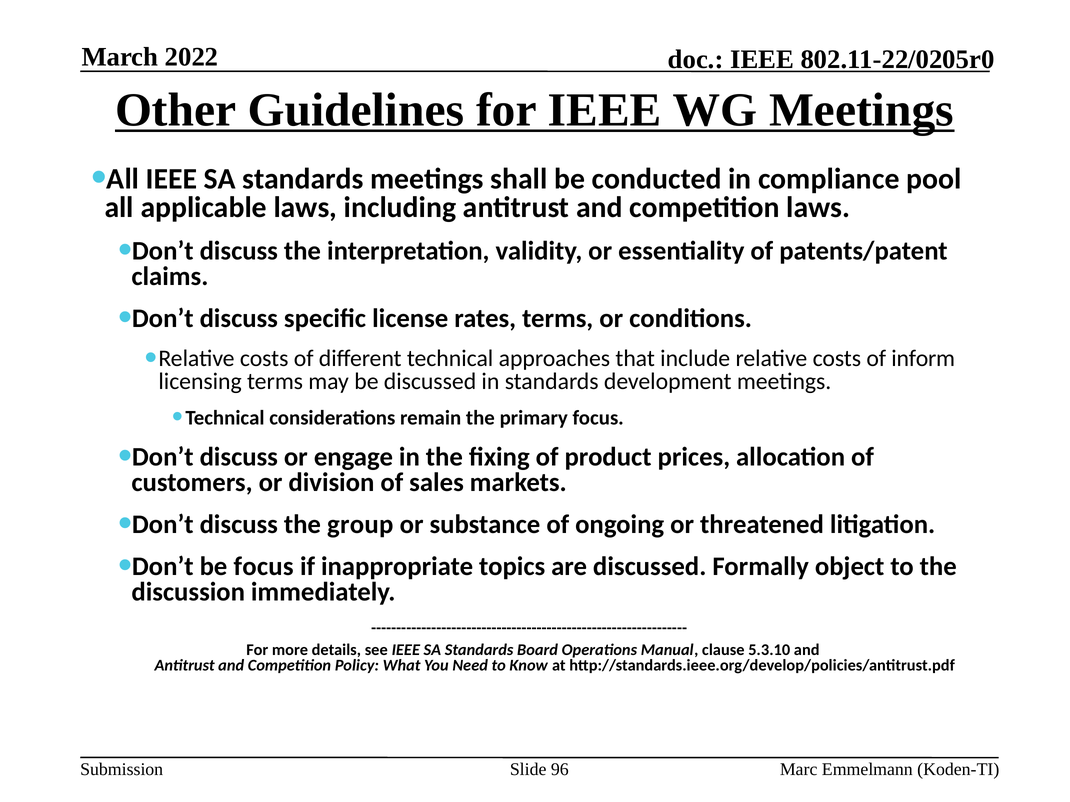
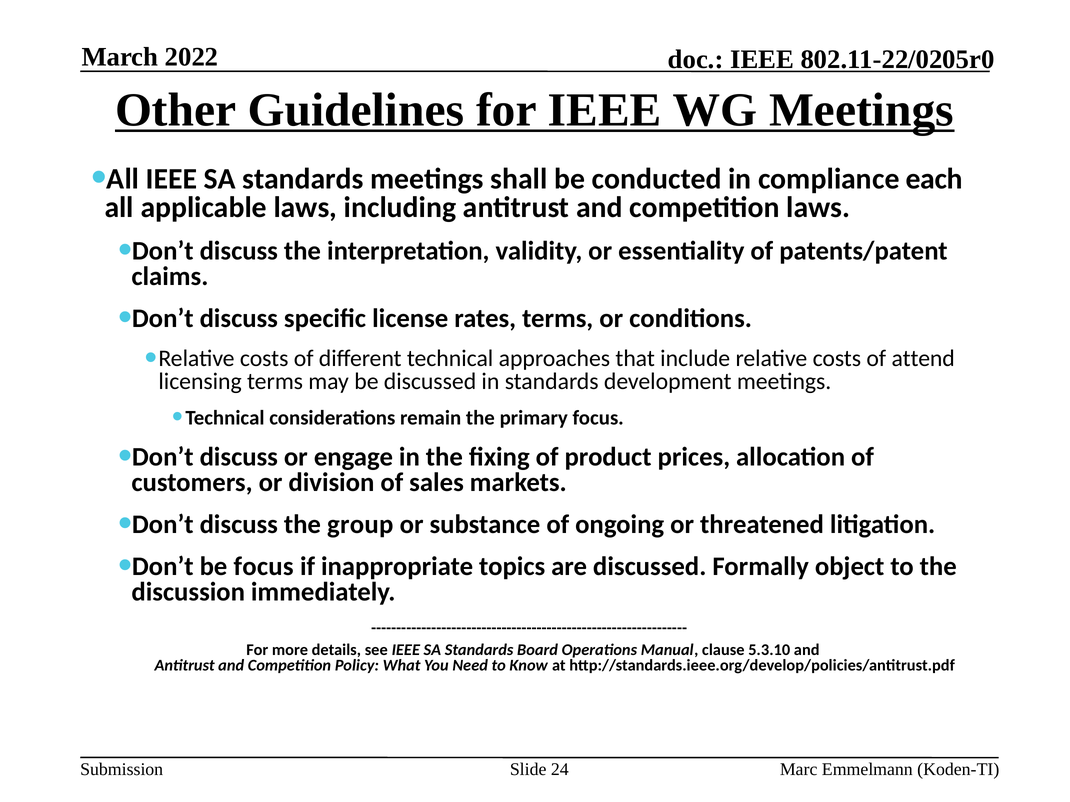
pool: pool -> each (934, 179)
inform: inform -> attend (923, 359)
96: 96 -> 24 (560, 770)
